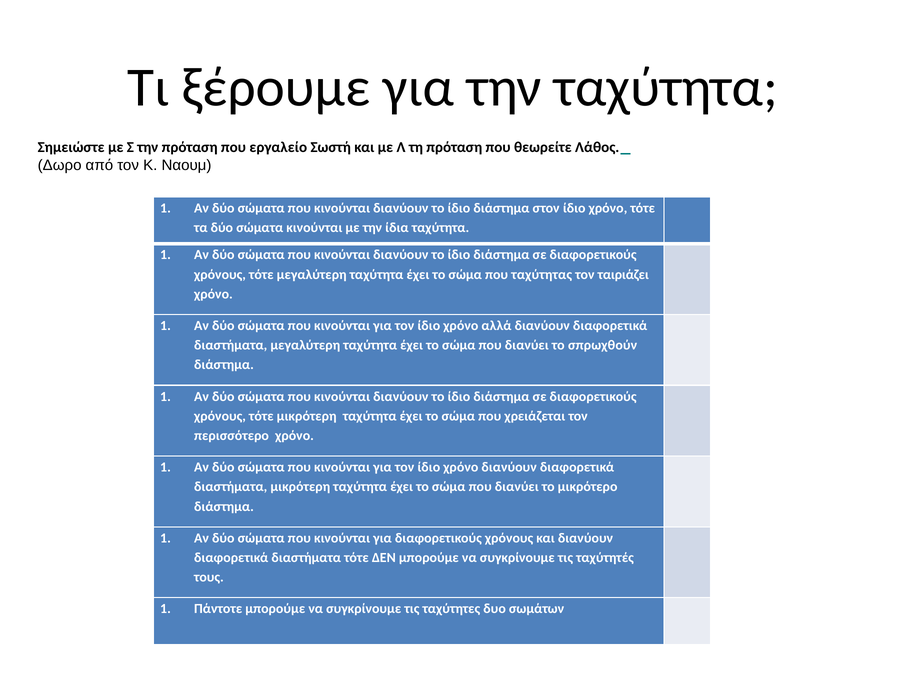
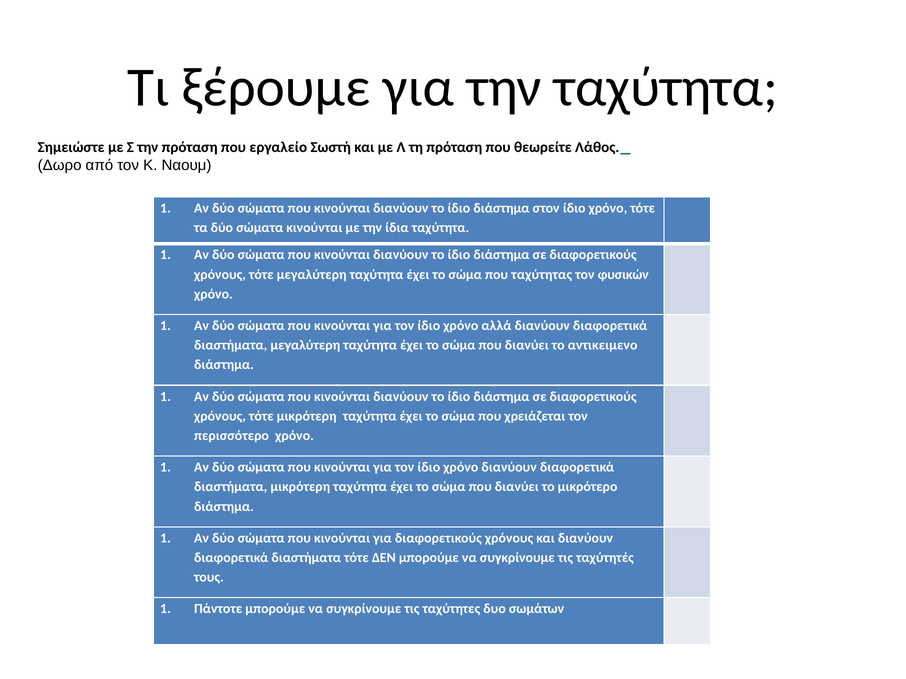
ταιριάζει: ταιριάζει -> φυσικών (623, 275)
σπρωχθούν: σπρωχθούν -> αντικειμενο (603, 346)
